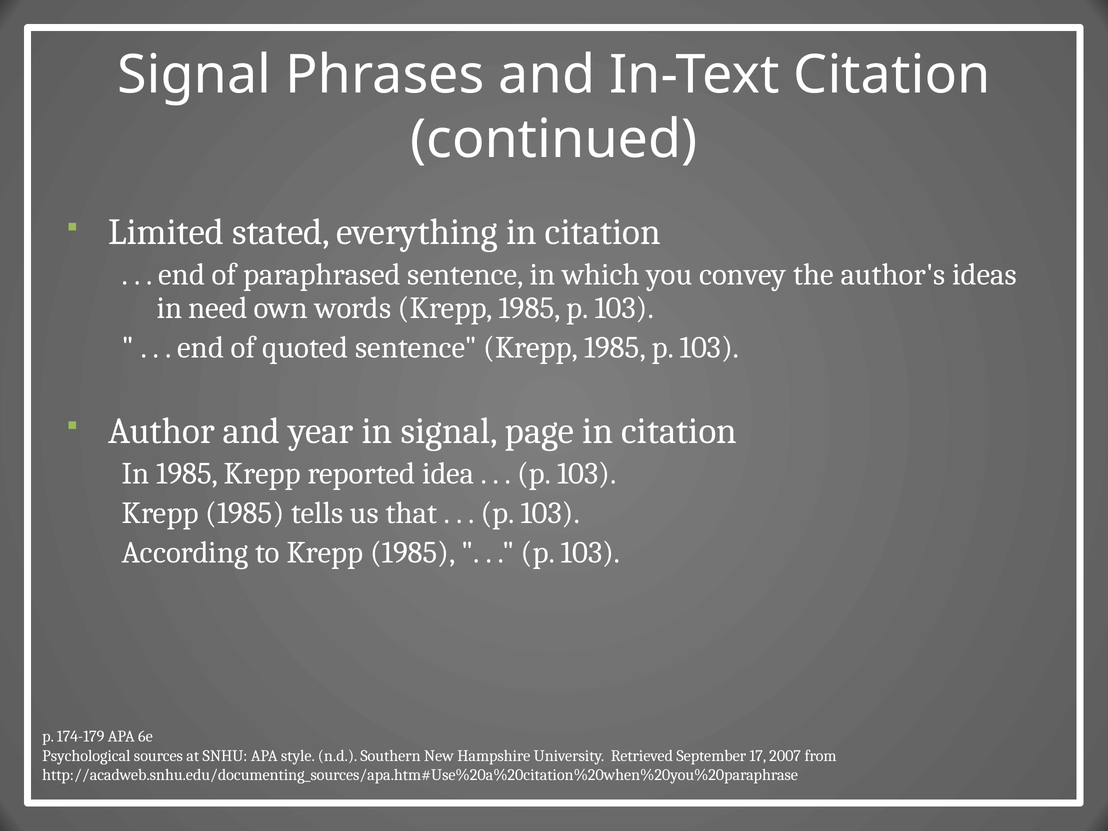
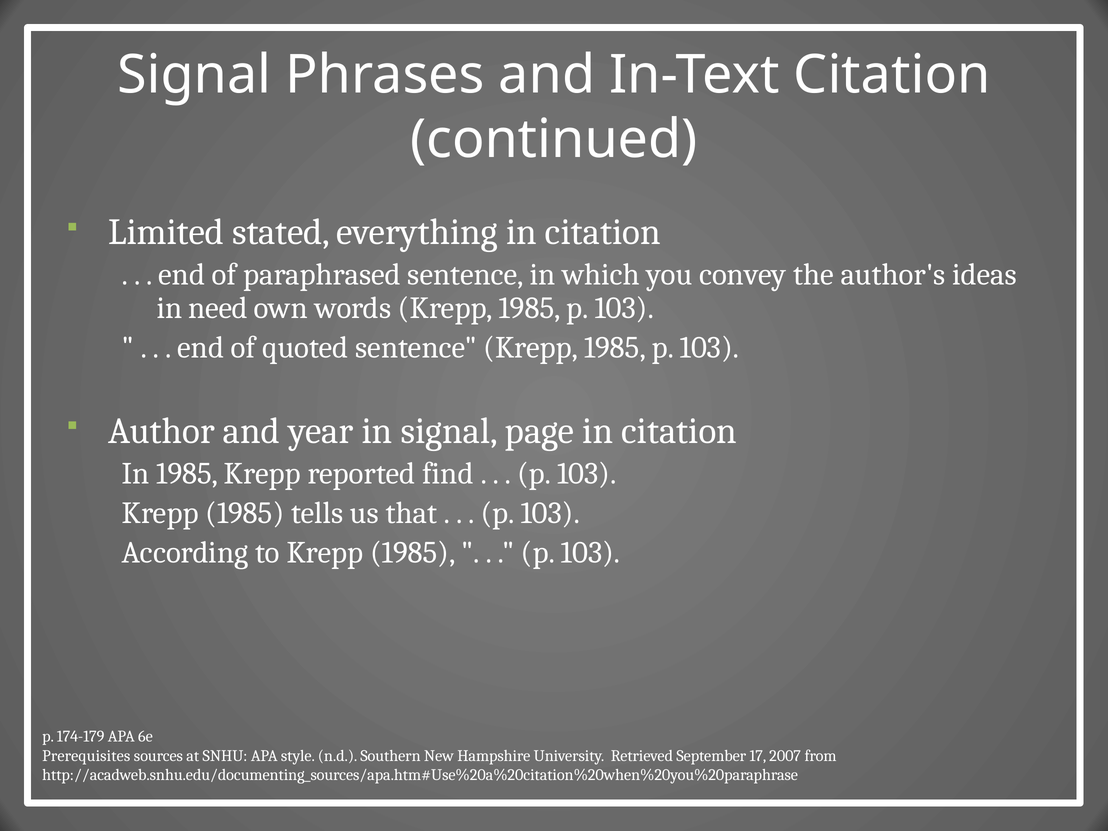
idea: idea -> find (448, 474)
Psychological: Psychological -> Prerequisites (86, 756)
